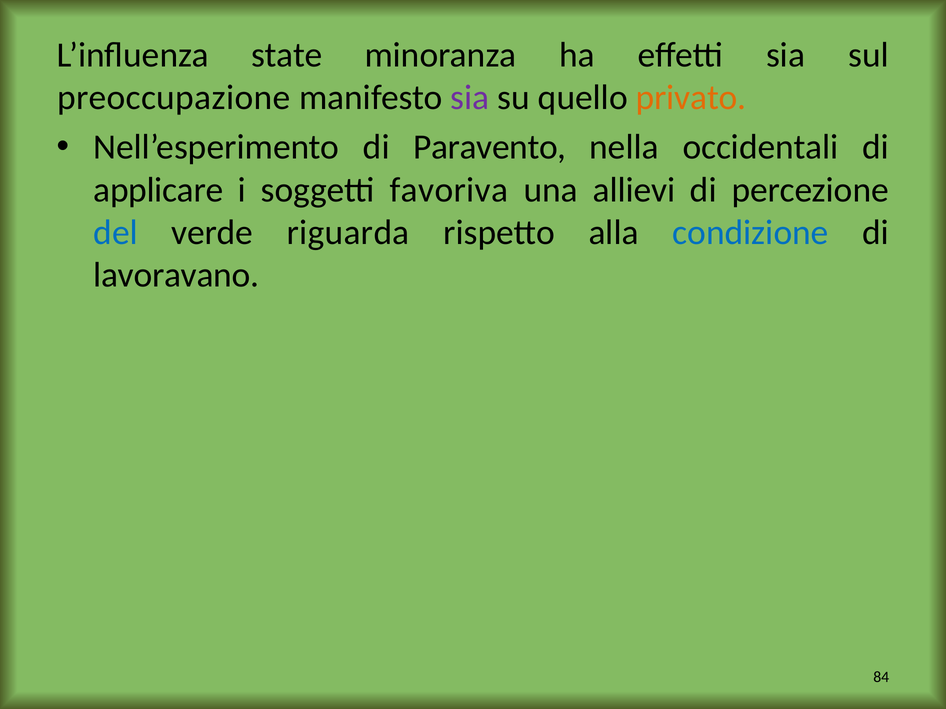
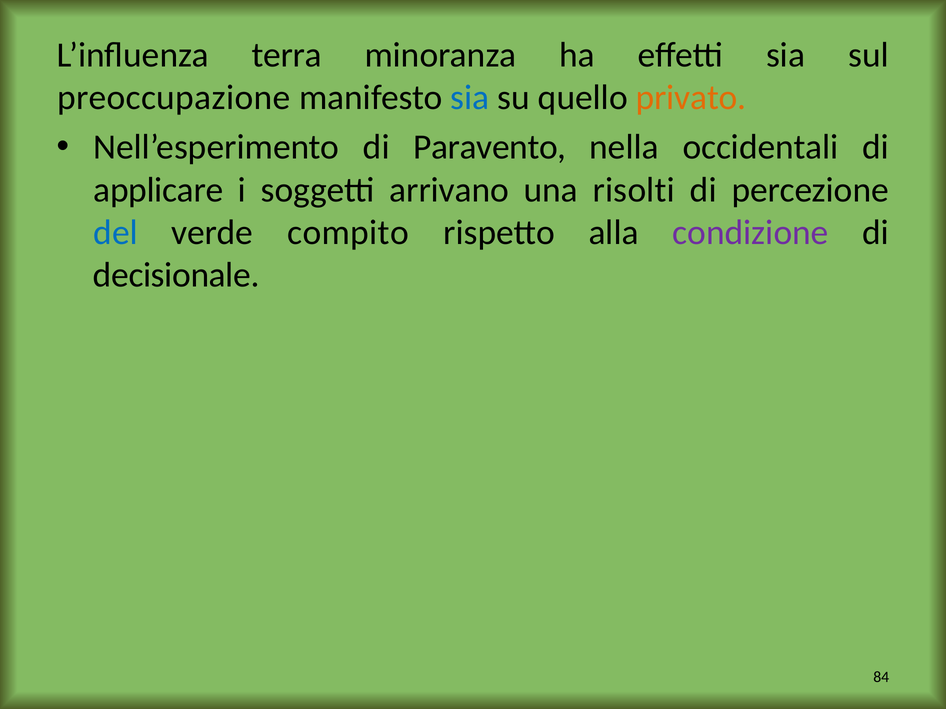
state: state -> terra (287, 55)
sia colour: purple -> blue (470, 98)
favoriva: favoriva -> arrivano (449, 190)
allievi: allievi -> risolti (634, 190)
riguarda: riguarda -> compito (348, 233)
condizione colour: blue -> purple (750, 233)
lavoravano: lavoravano -> decisionale (176, 275)
